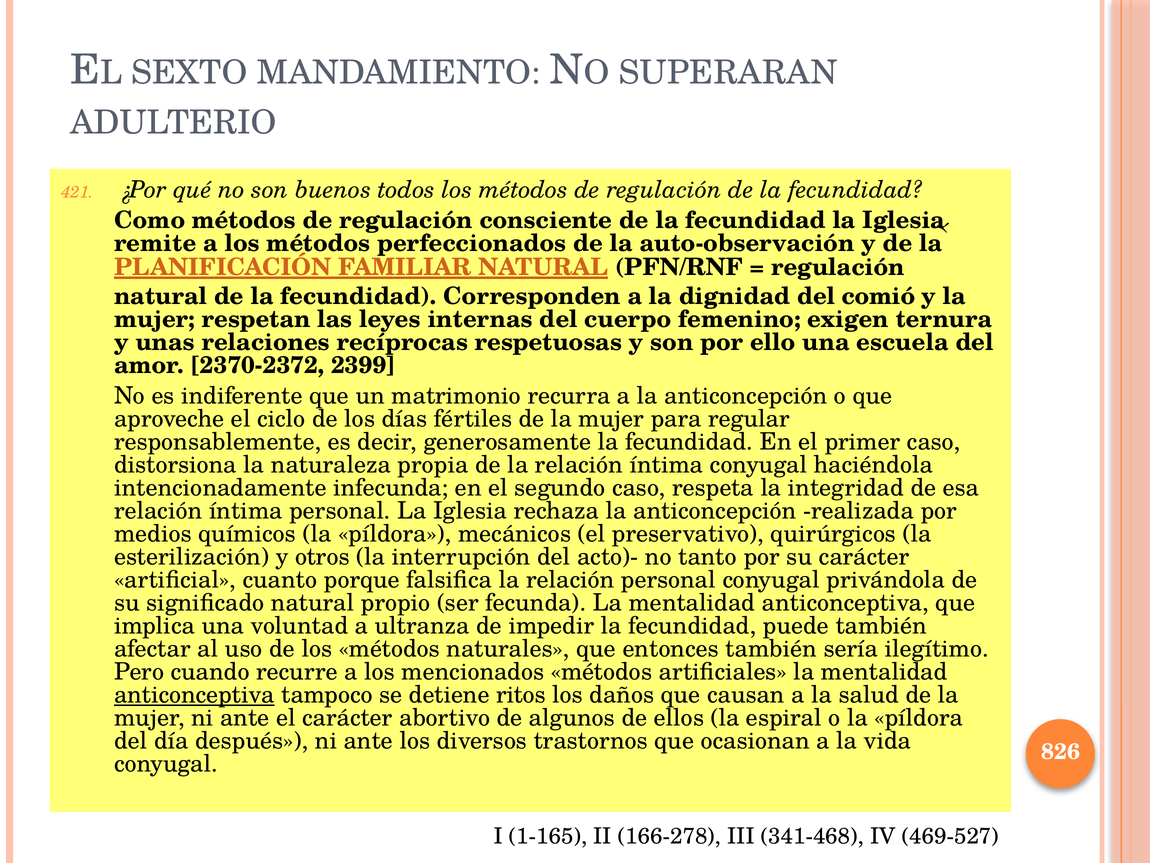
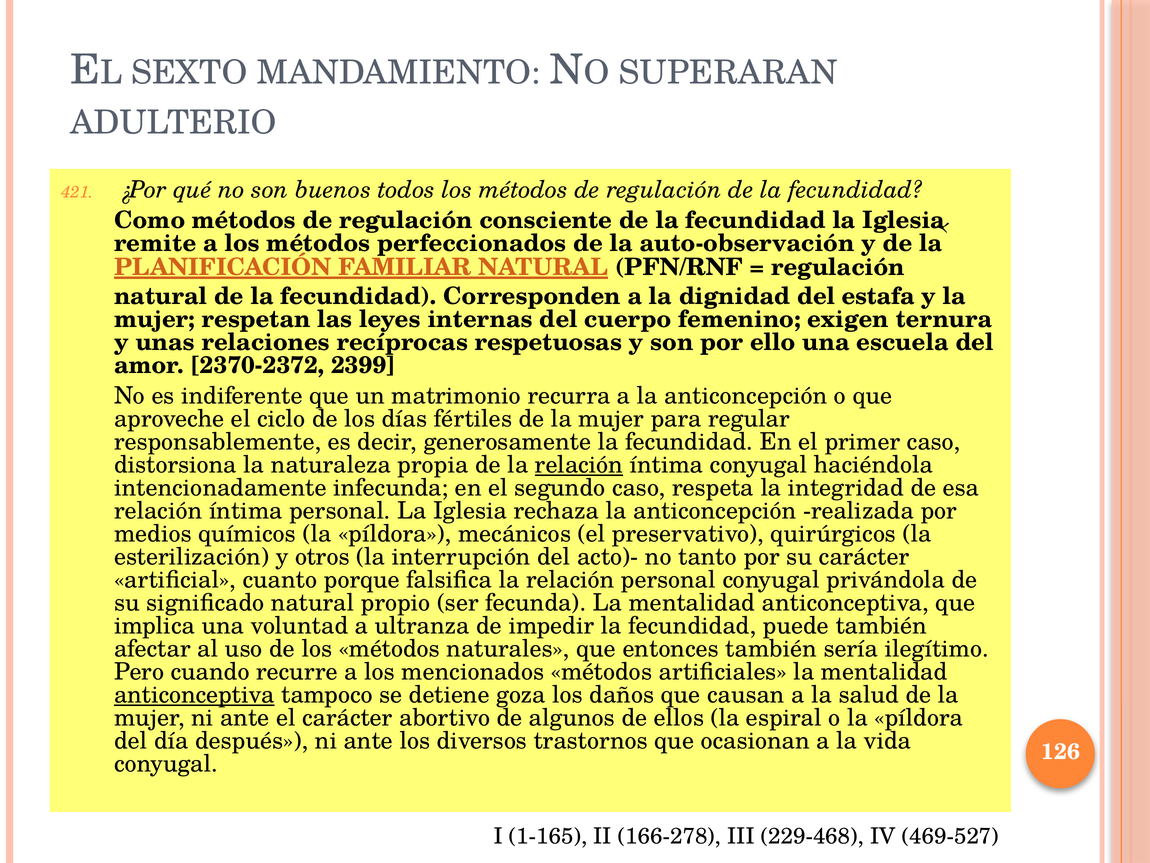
comió: comió -> estafa (878, 296)
relación underline: none -> present (579, 465)
ritos: ritos -> goza (521, 695)
826: 826 -> 126 (1061, 751)
341-468: 341-468 -> 229-468 (812, 836)
